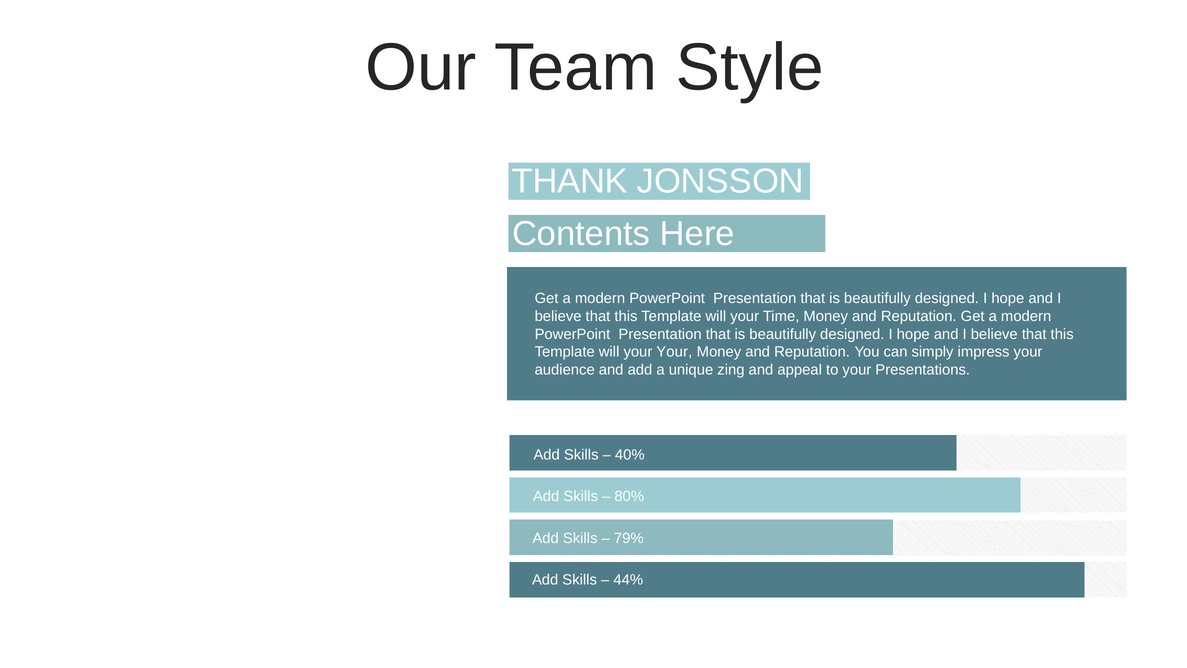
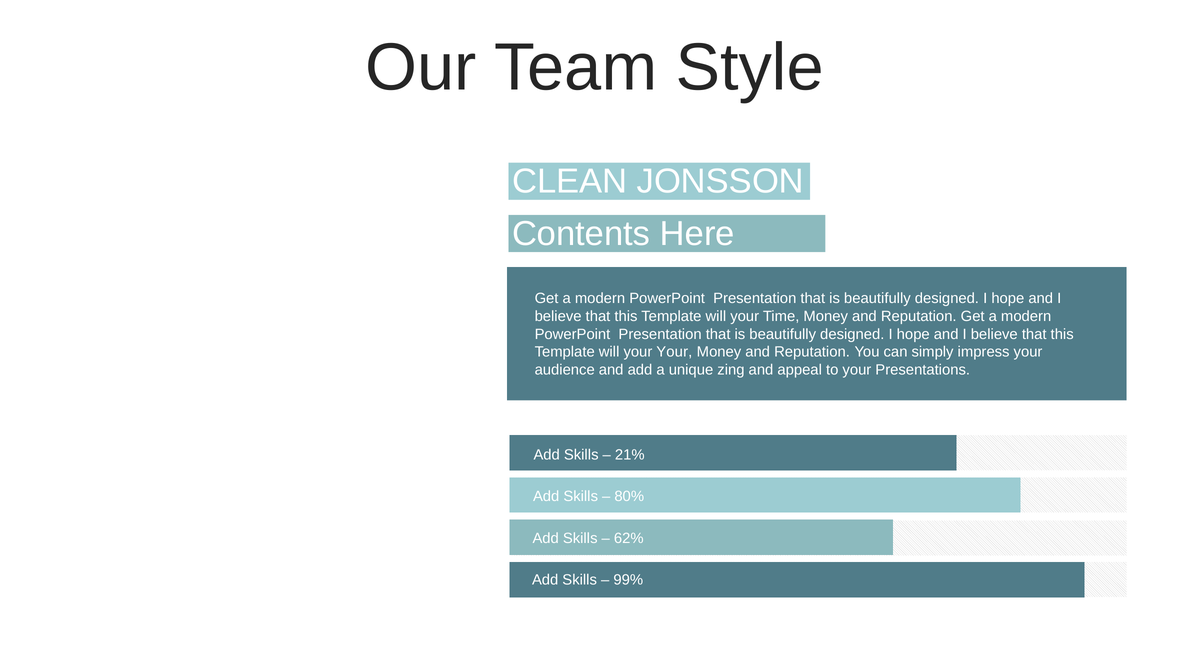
THANK: THANK -> CLEAN (570, 181)
40%: 40% -> 21% (630, 455)
79%: 79% -> 62% (629, 538)
44%: 44% -> 99% (628, 580)
